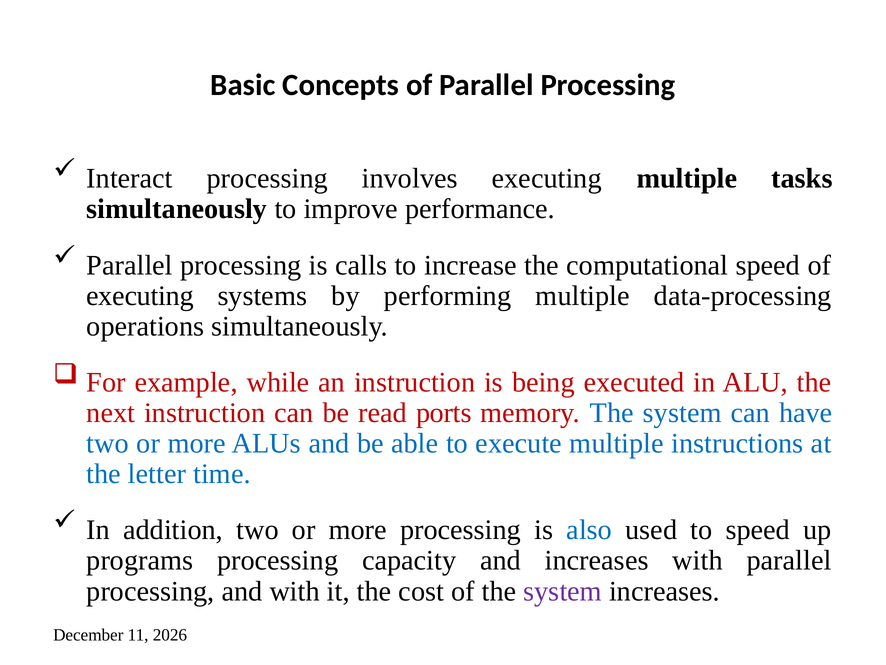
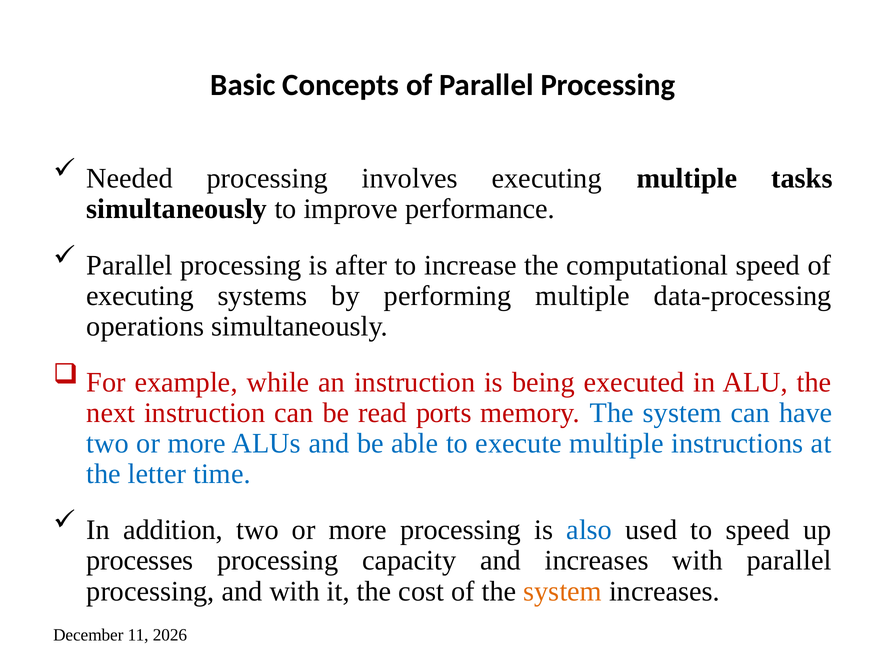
Interact: Interact -> Needed (130, 178)
calls: calls -> after (361, 265)
programs: programs -> processes (140, 560)
system colour: purple -> orange (563, 591)
